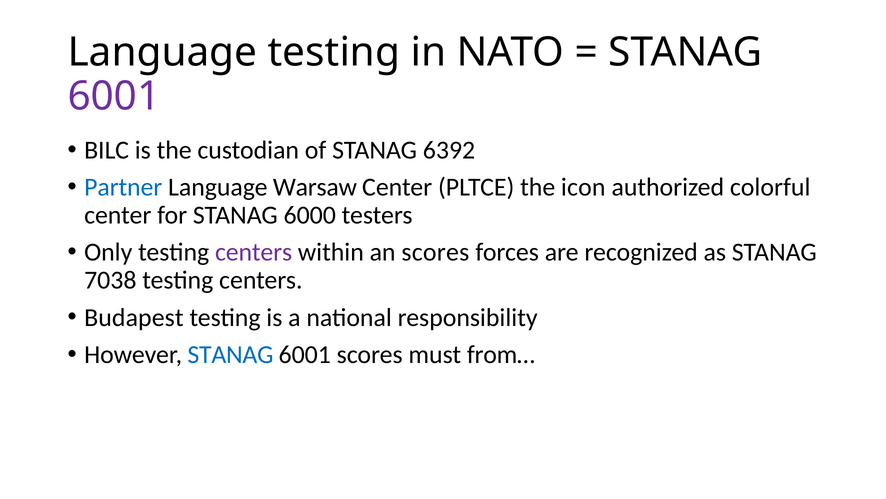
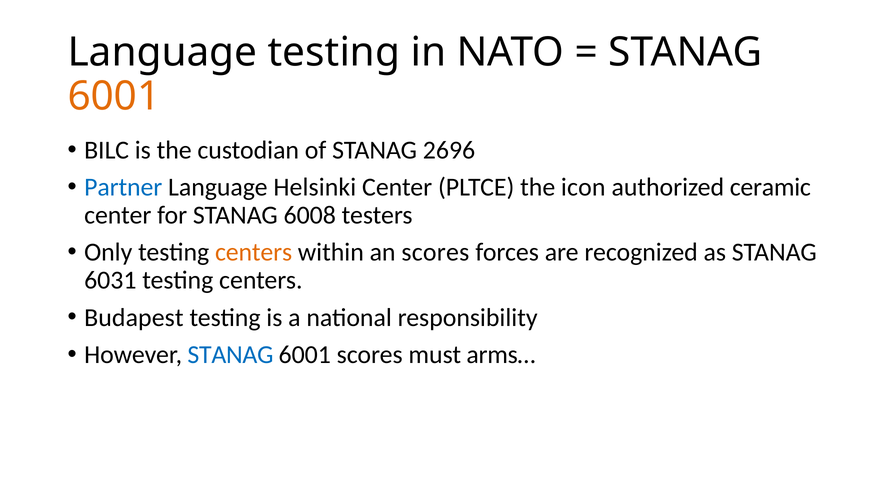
6001 colour: purple -> orange (114, 96)
6392: 6392 -> 2696 (449, 150)
Warsaw: Warsaw -> Helsinki (315, 187)
colorful: colorful -> ceramic (770, 187)
6000: 6000 -> 6008 (310, 215)
centers colour: purple -> orange (254, 252)
7038: 7038 -> 6031 (110, 280)
from…: from… -> arms… (501, 354)
